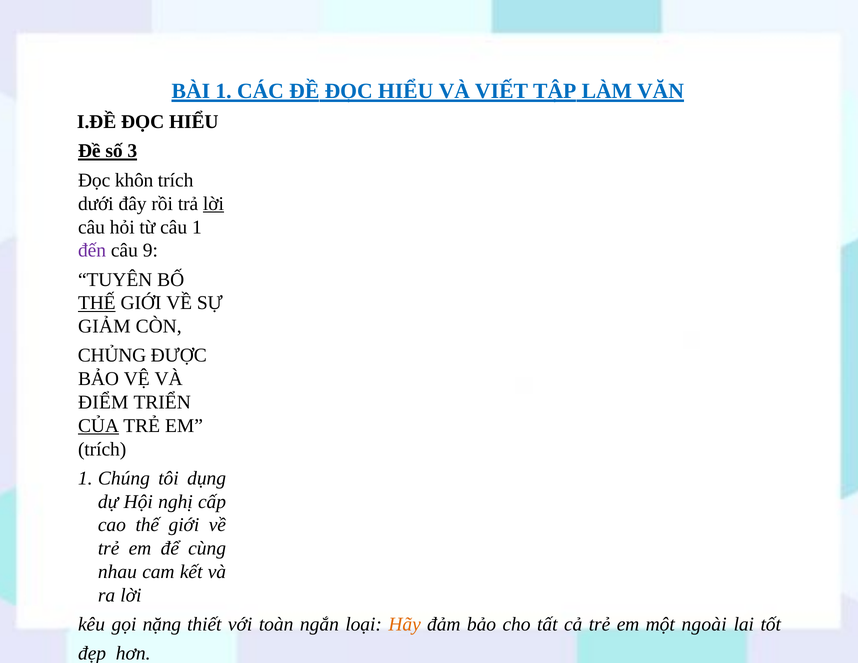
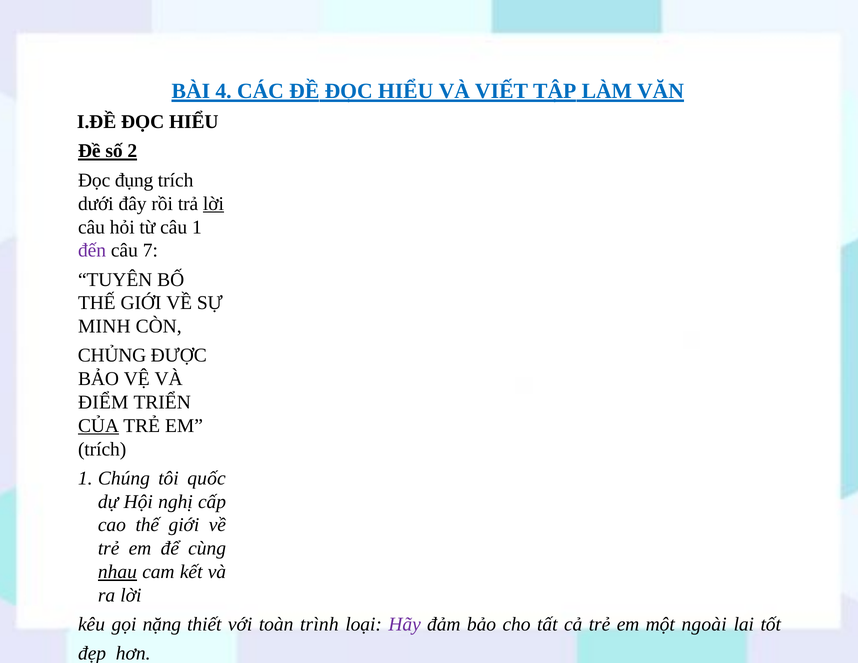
BÀI 1: 1 -> 4 (224, 91)
số 3: 3 -> 2 (132, 151)
khôn: khôn -> đụng (134, 180)
9: 9 -> 7 (150, 250)
THẾ underline: present -> none (97, 303)
GIẢM: GIẢM -> MINH (104, 326)
dụng: dụng -> quốc (207, 478)
nhau underline: none -> present (117, 572)
ngắn: ngắn -> trình (319, 624)
Hãy colour: orange -> purple (405, 624)
